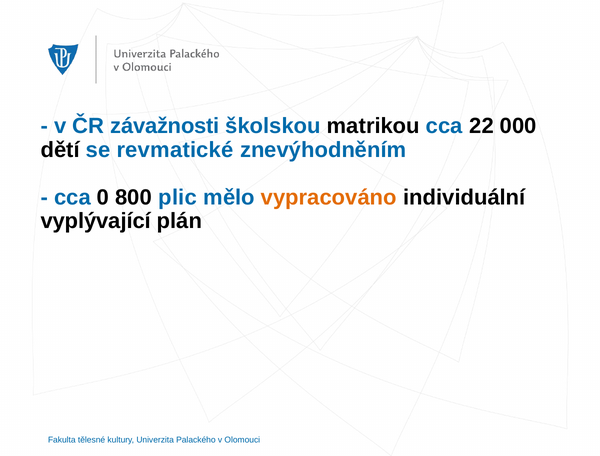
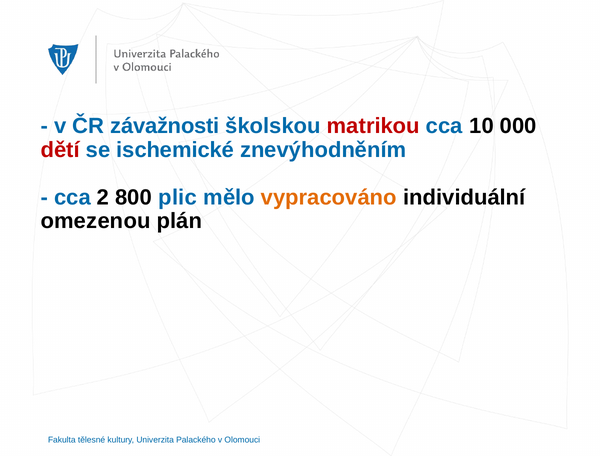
matrikou colour: black -> red (373, 126)
22: 22 -> 10 (482, 126)
dětí colour: black -> red (60, 150)
revmatické: revmatické -> ischemické (175, 150)
0: 0 -> 2 (103, 197)
vyplývající: vyplývající -> omezenou (96, 221)
